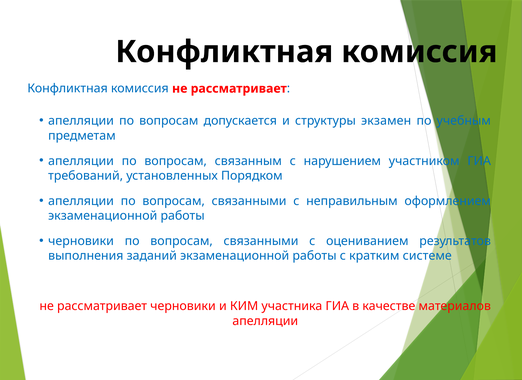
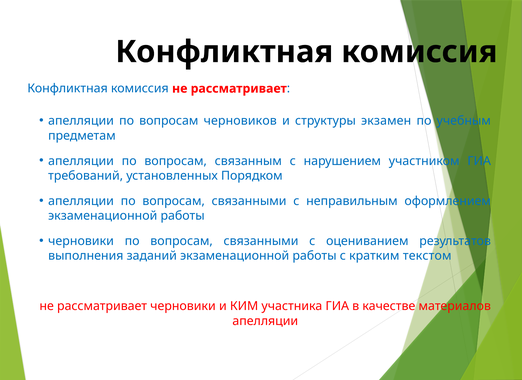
допускается: допускается -> черновиков (240, 121)
системе: системе -> текстом (427, 256)
